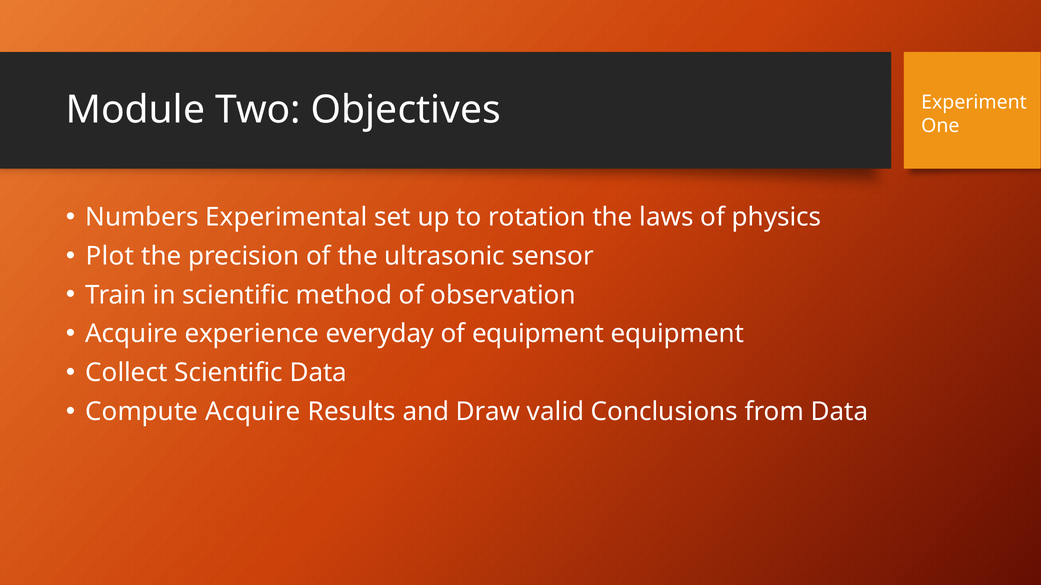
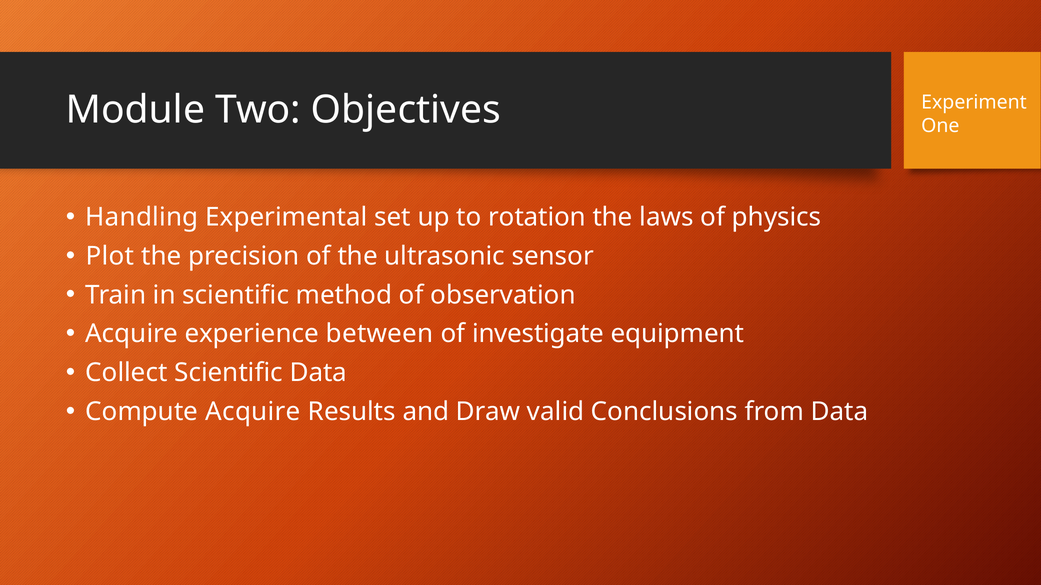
Numbers: Numbers -> Handling (142, 217)
everyday: everyday -> between (380, 334)
of equipment: equipment -> investigate (538, 334)
